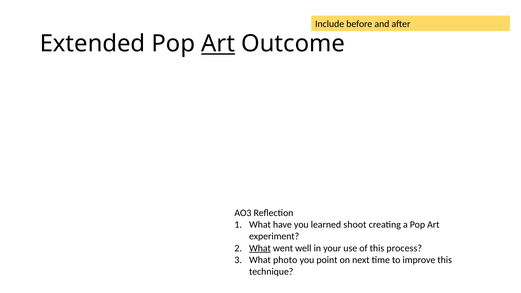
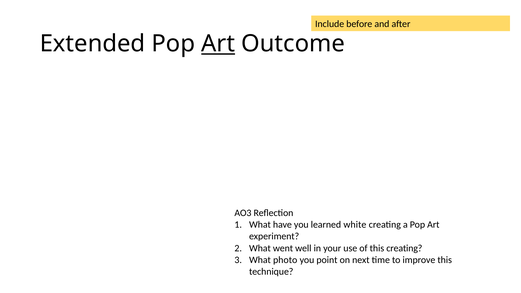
shoot: shoot -> white (355, 225)
What underline: present -> none (260, 248)
this process: process -> creating (404, 248)
